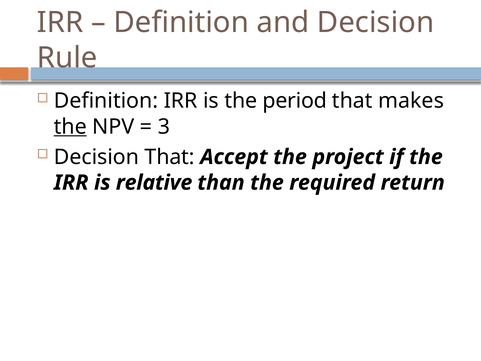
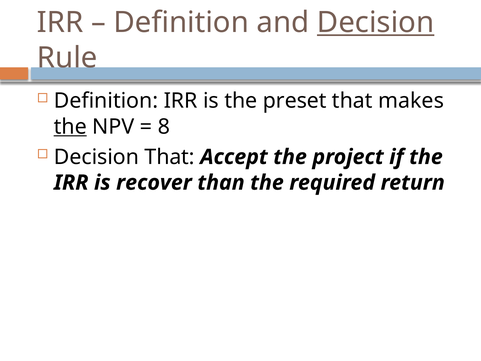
Decision underline: none -> present (376, 22)
period: period -> preset (295, 101)
3: 3 -> 8 (164, 127)
relative: relative -> recover (154, 183)
